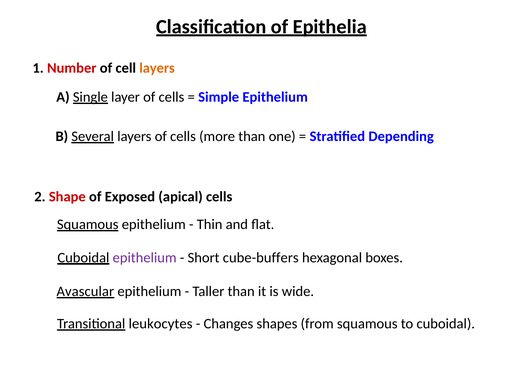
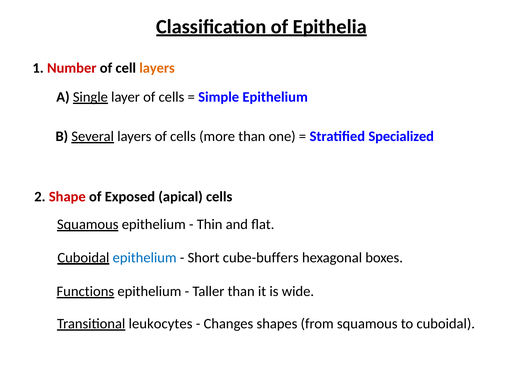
Depending: Depending -> Specialized (401, 137)
epithelium colour: purple -> blue (145, 258)
Avascular: Avascular -> Functions (85, 292)
